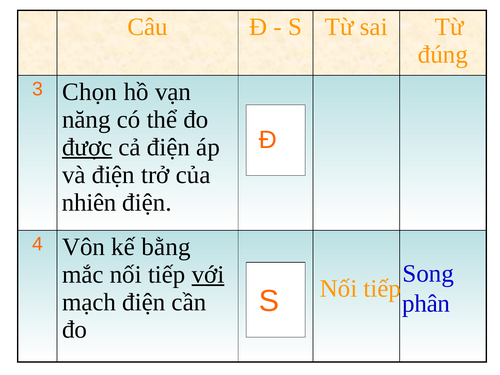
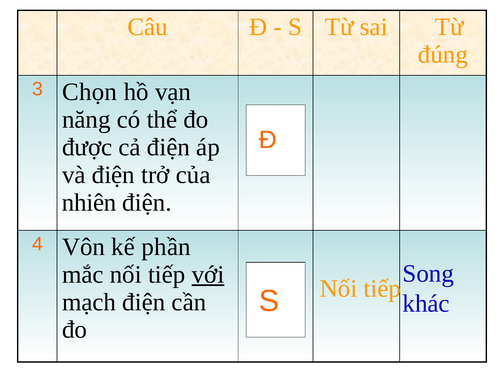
được underline: present -> none (87, 147)
bằng: bằng -> phần (166, 247)
phân: phân -> khác (426, 304)
